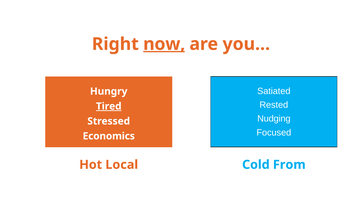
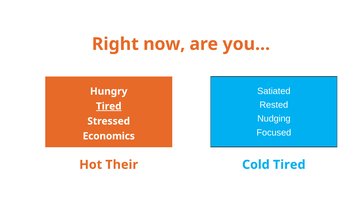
now underline: present -> none (164, 44)
Local: Local -> Their (122, 164)
Cold From: From -> Tired (289, 164)
